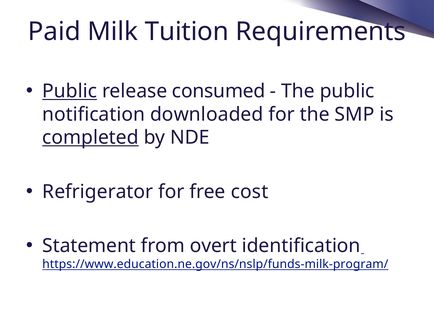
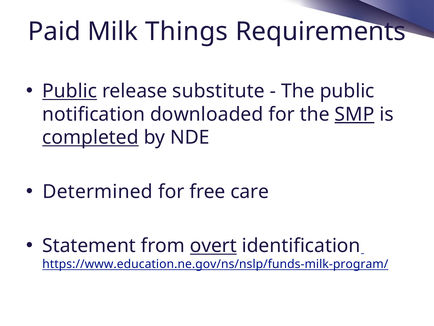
Tuition: Tuition -> Things (187, 32)
consumed: consumed -> substitute (219, 91)
SMP underline: none -> present (355, 114)
Refrigerator: Refrigerator -> Determined (98, 191)
cost: cost -> care (250, 191)
overt underline: none -> present (213, 245)
